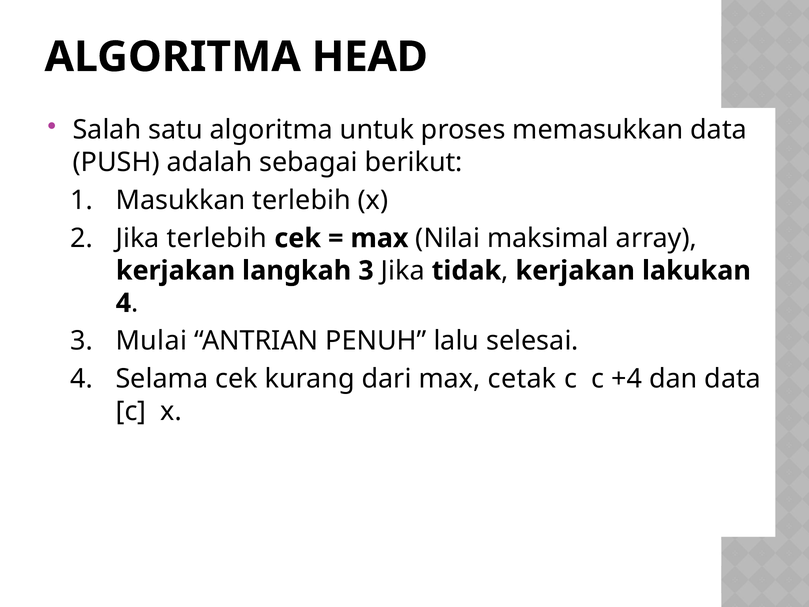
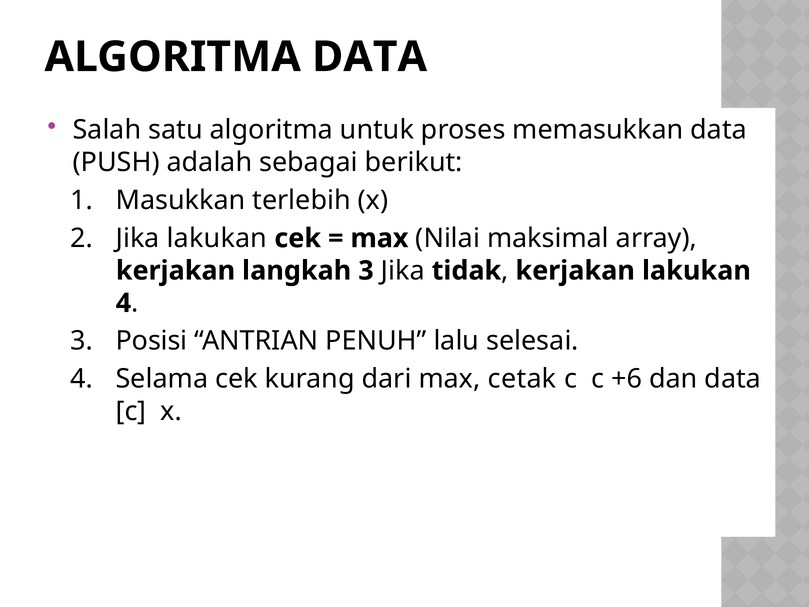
ALGORITMA HEAD: HEAD -> DATA (370, 57)
Jika terlebih: terlebih -> lakukan (217, 238)
Mulai: Mulai -> Posisi (152, 341)
+4: +4 -> +6 (627, 379)
